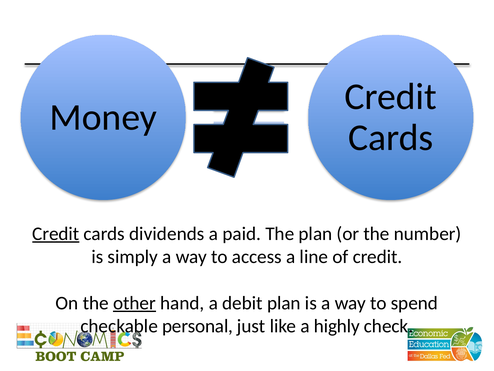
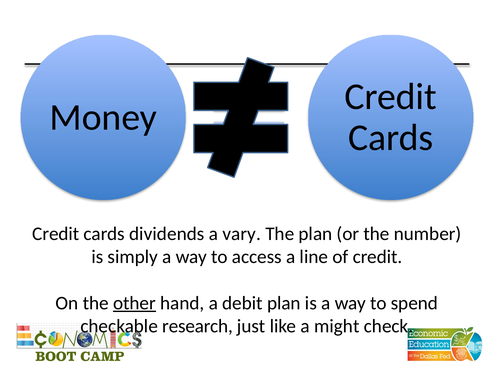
Credit underline: present -> none (56, 233)
paid: paid -> vary (242, 233)
personal: personal -> research (198, 326)
highly: highly -> might (337, 326)
